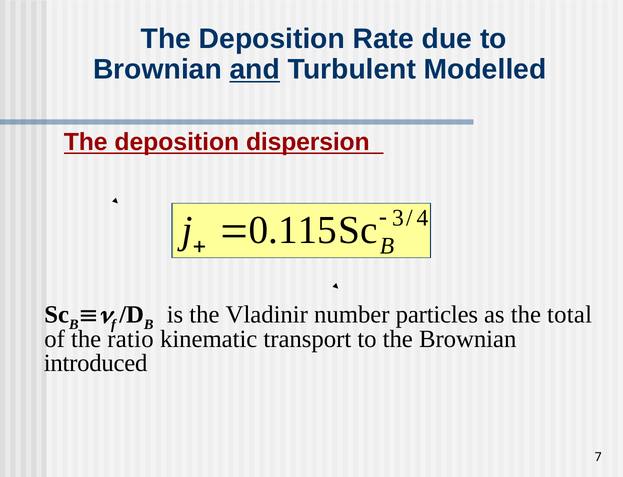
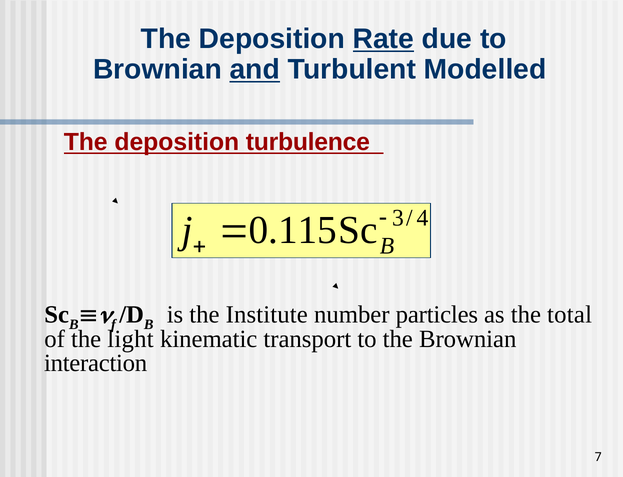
Rate underline: none -> present (383, 39)
dispersion: dispersion -> turbulence (308, 142)
Vladinir: Vladinir -> Institute (267, 315)
ratio: ratio -> light (130, 339)
introduced: introduced -> interaction (96, 363)
